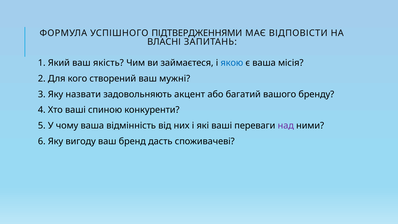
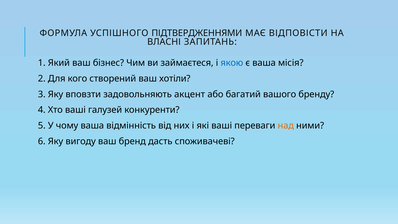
якість: якість -> бізнес (108, 63)
мужні: мужні -> хотіли (175, 79)
назвати: назвати -> вповзти (83, 94)
спиною: спиною -> галузей (105, 110)
над colour: purple -> orange (286, 126)
